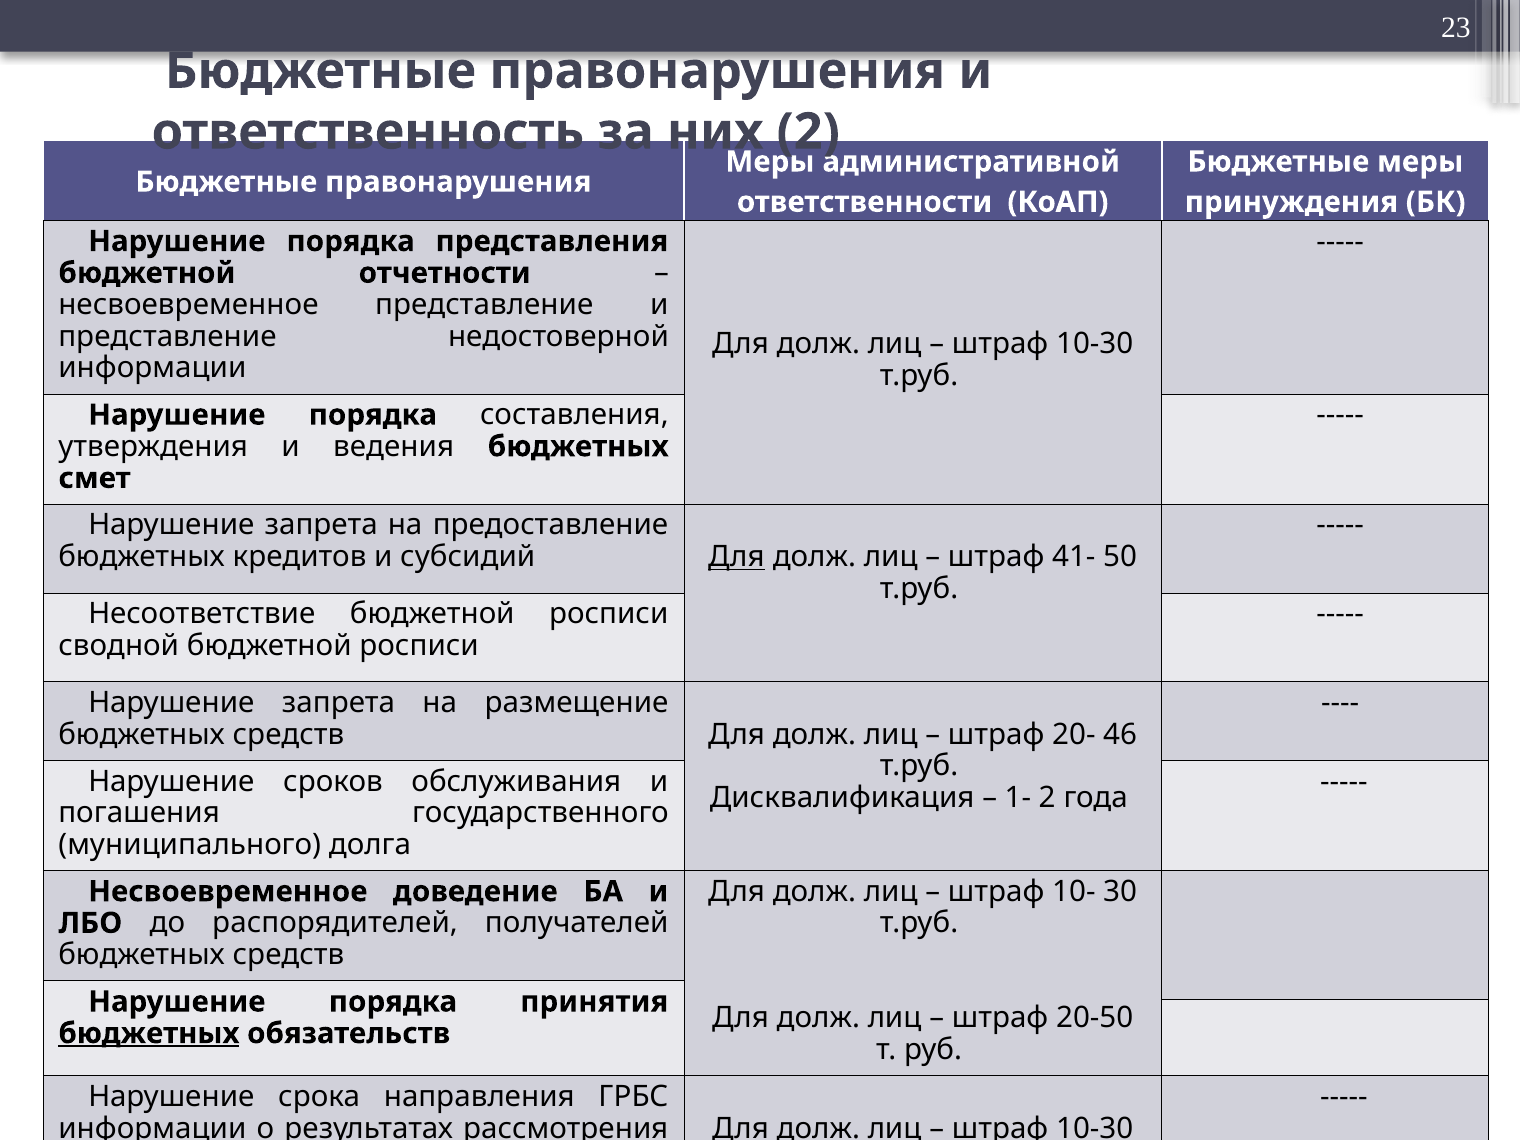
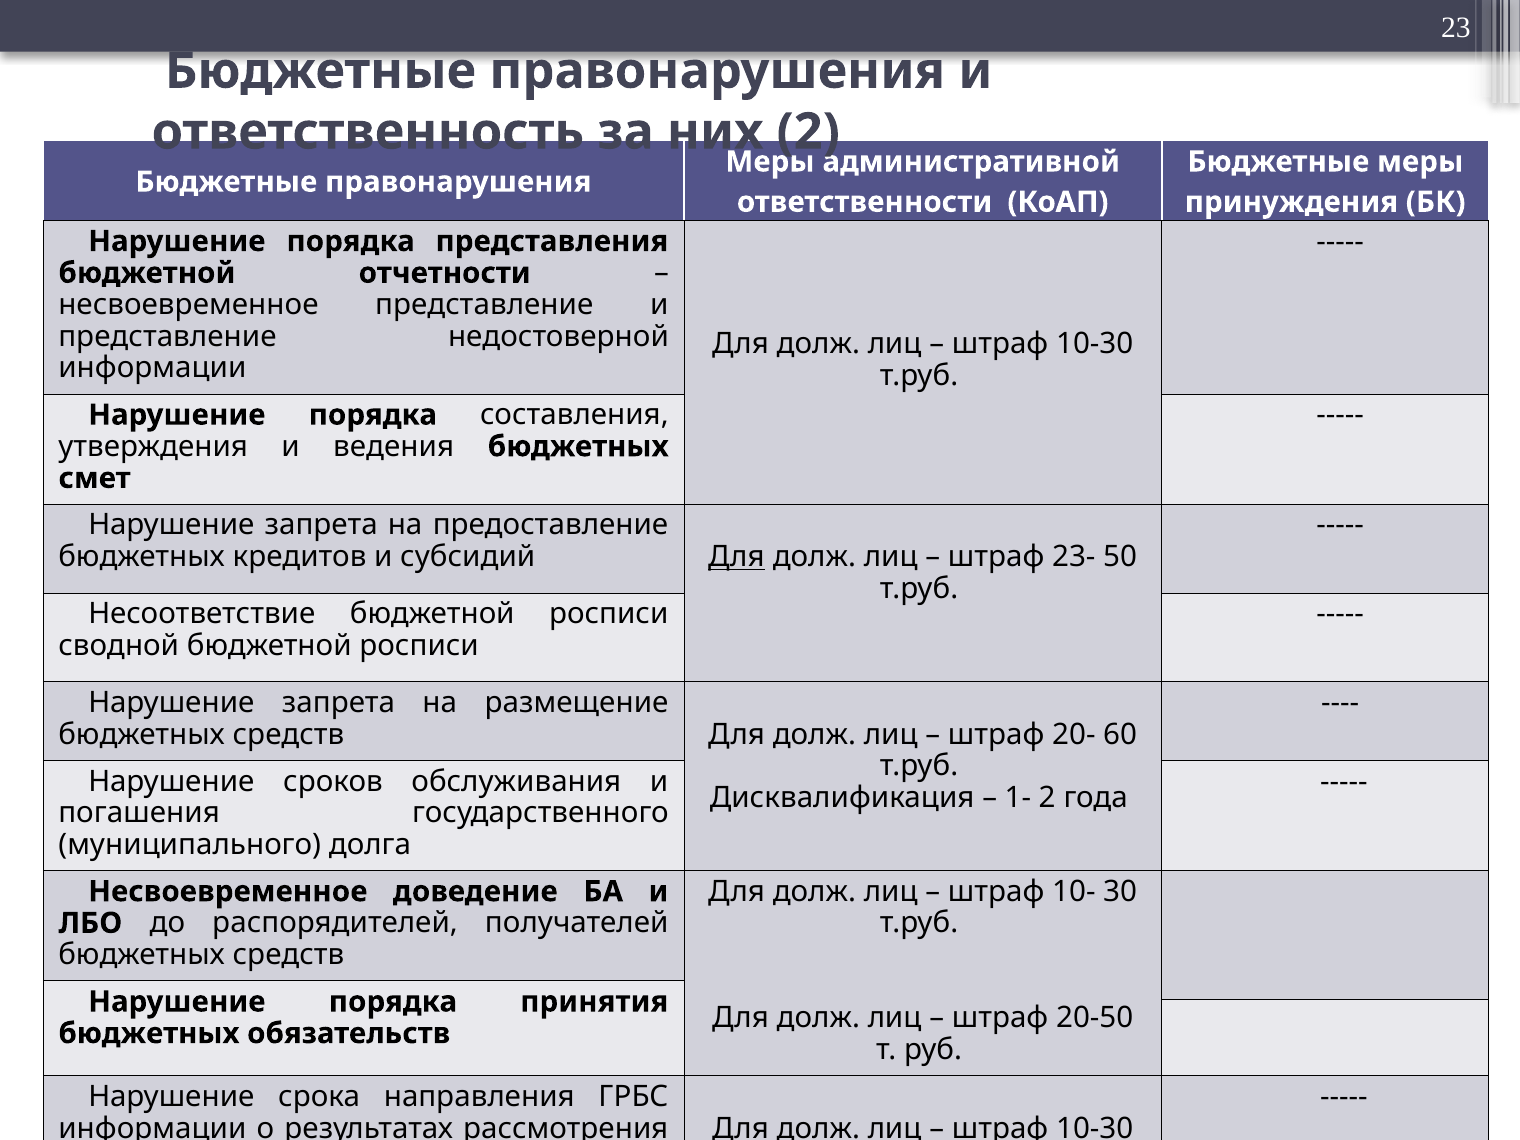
41-: 41- -> 23- (1074, 557)
46: 46 -> 60 (1120, 734)
бюджетных underline: present -> none (149, 1033)
